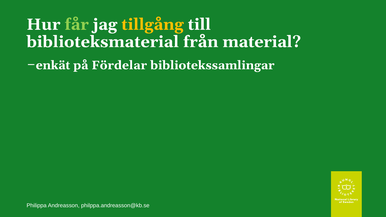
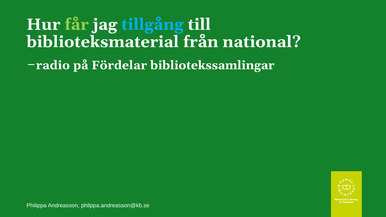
tillgång colour: yellow -> light blue (152, 24)
material: material -> national (262, 42)
enkät: enkät -> radio (53, 65)
